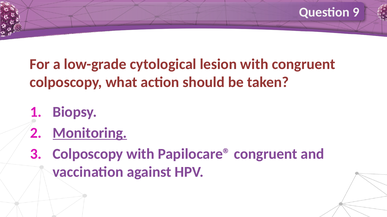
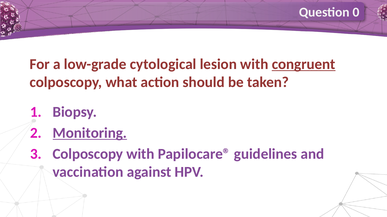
9: 9 -> 0 (356, 12)
congruent underline: none -> present (304, 64)
Papilocare® congruent: congruent -> guidelines (266, 154)
